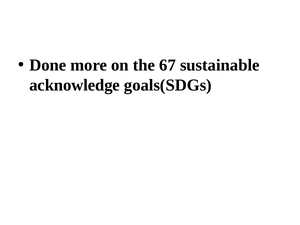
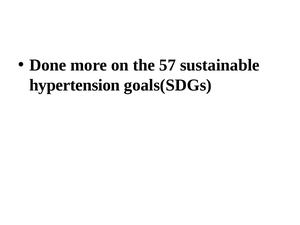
67: 67 -> 57 (168, 65)
acknowledge: acknowledge -> hypertension (75, 85)
